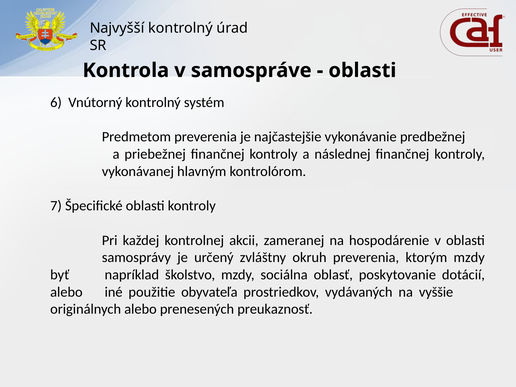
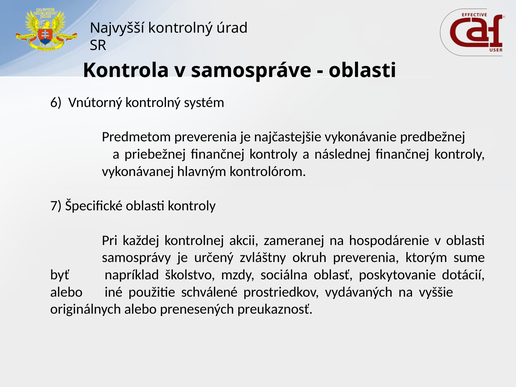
ktorým mzdy: mzdy -> sume (469, 258)
obyvateľa: obyvateľa -> schválené (209, 292)
